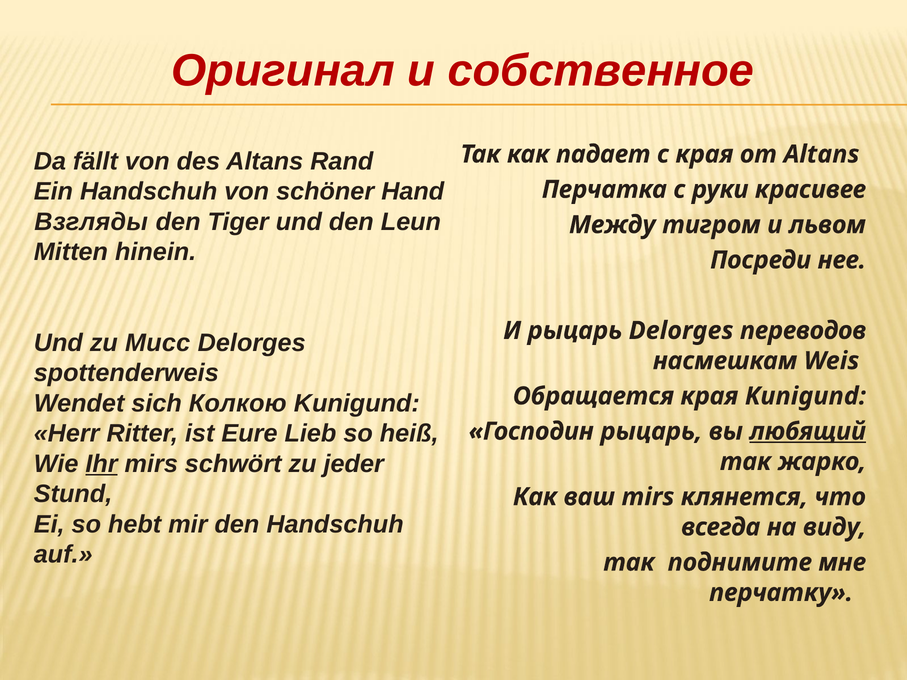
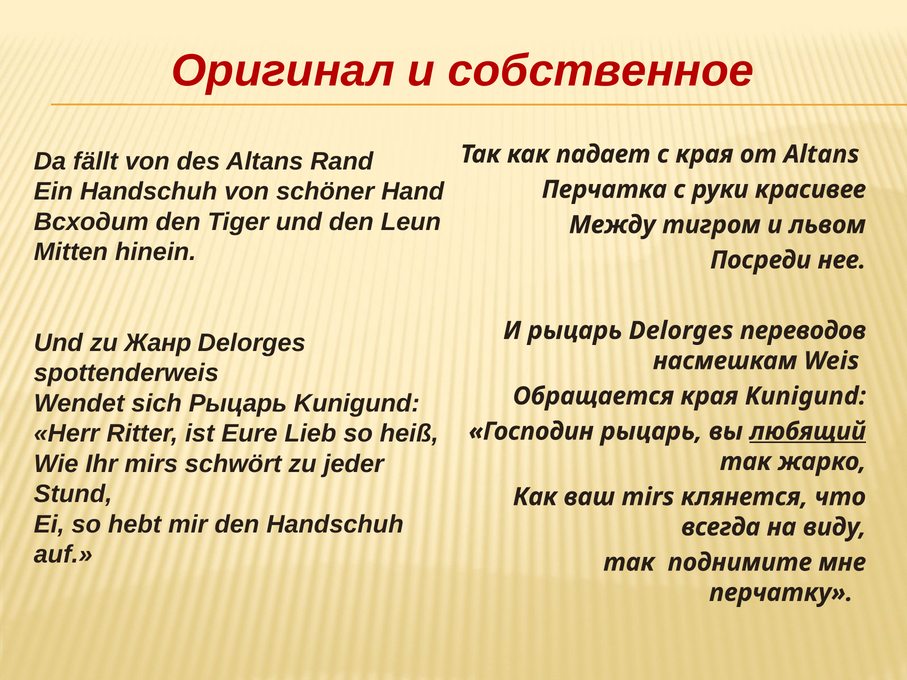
Взгляды: Взгляды -> Всходит (91, 222)
Мисс: Мисс -> Жанр (158, 343)
sich Колкою: Колкою -> Рыцарь (238, 403)
Ihr underline: present -> none (102, 464)
